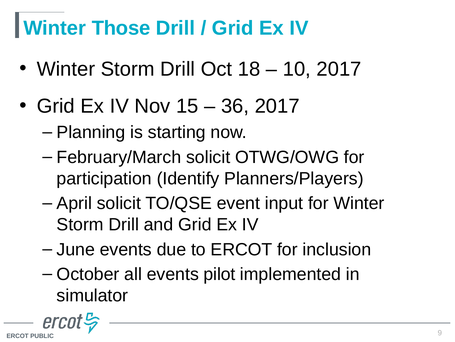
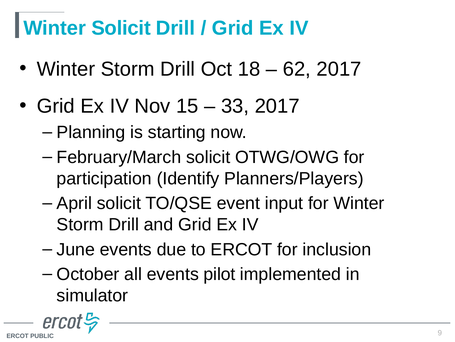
Winter Those: Those -> Solicit (121, 28)
10: 10 -> 62 (297, 69)
36: 36 -> 33 (235, 106)
